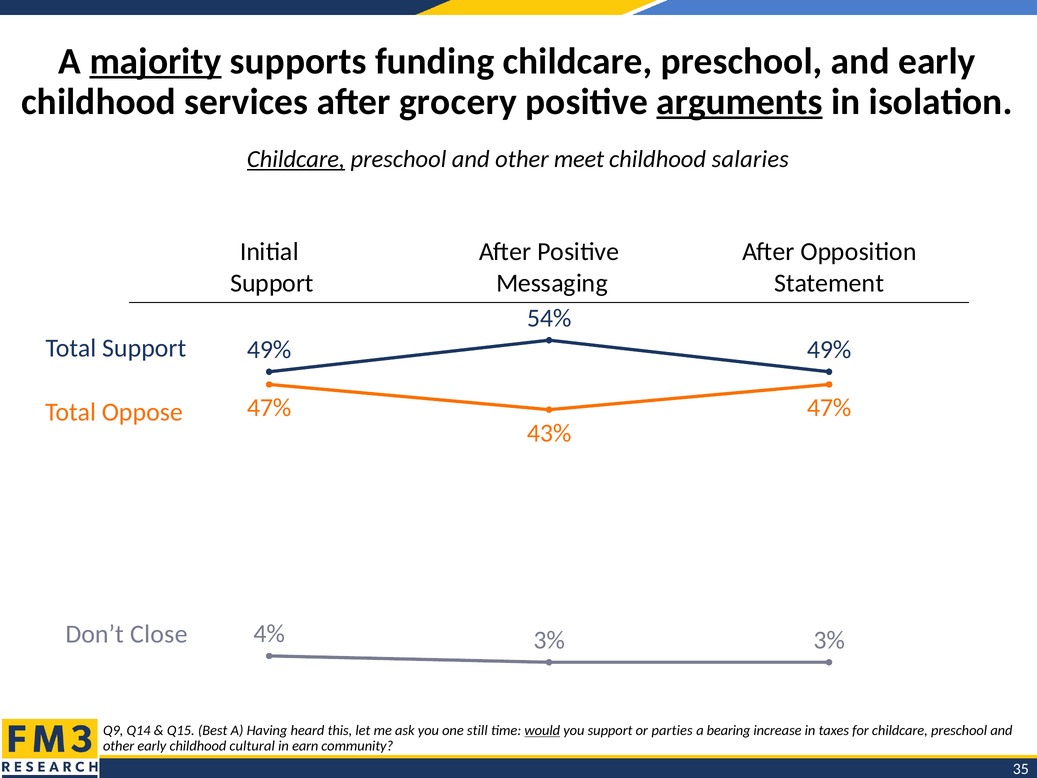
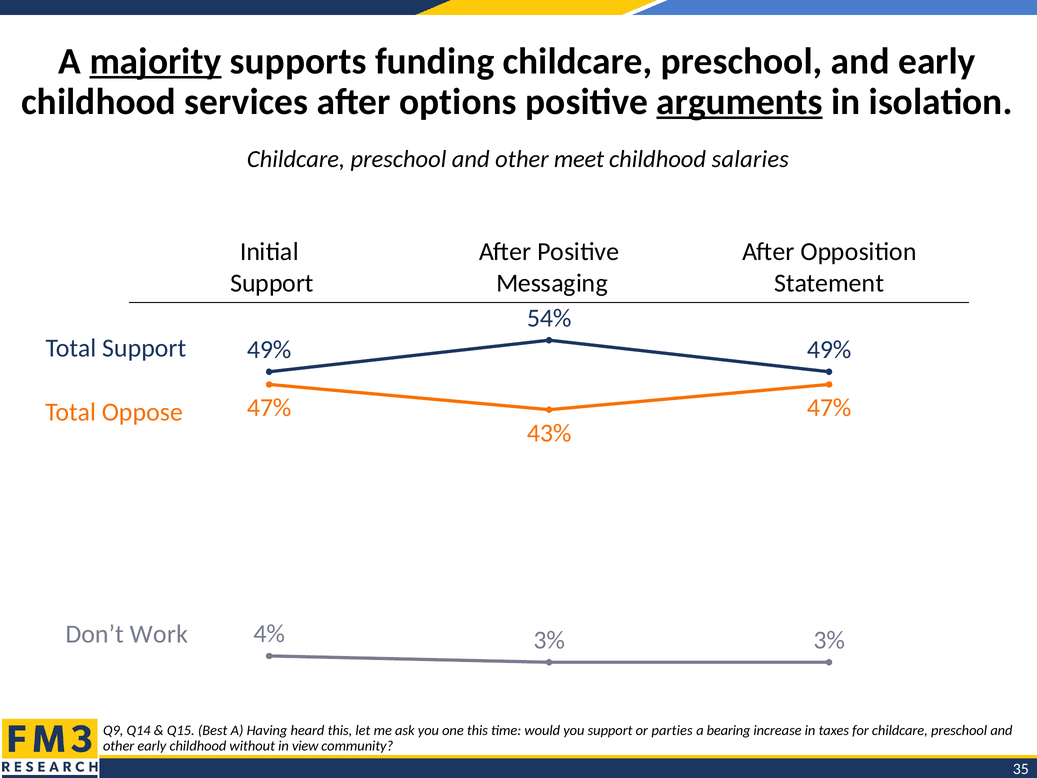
grocery: grocery -> options (458, 102)
Childcare underline: present -> none (296, 159)
Close: Close -> Work (159, 634)
one still: still -> this (477, 730)
would underline: present -> none (542, 730)
cultural: cultural -> without (252, 746)
earn: earn -> view (305, 746)
